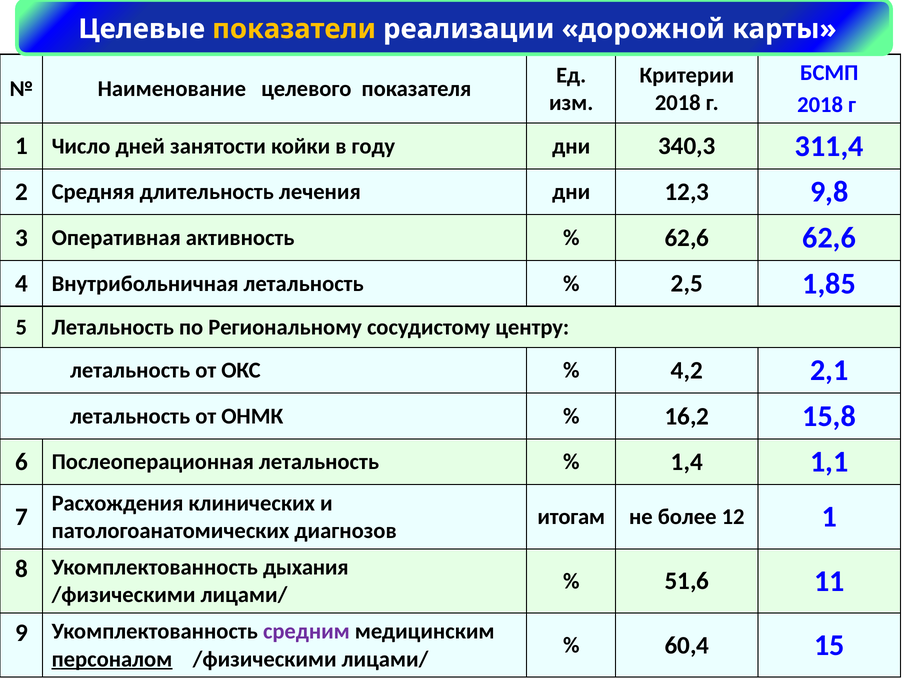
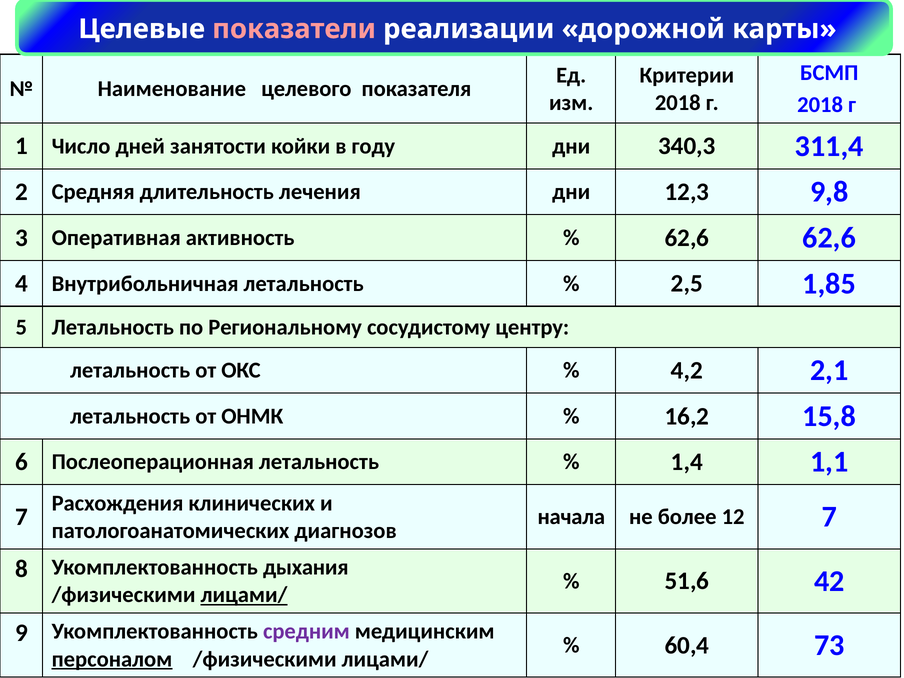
показатели colour: yellow -> pink (294, 29)
итогам: итогам -> начала (571, 517)
12 1: 1 -> 7 (829, 517)
11: 11 -> 42 (829, 581)
лицами/ underline: none -> present (244, 595)
15: 15 -> 73 (829, 645)
